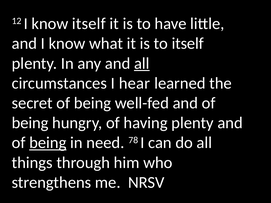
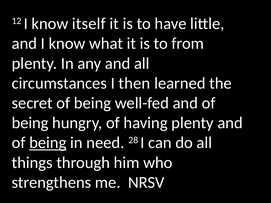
to itself: itself -> from (188, 44)
all underline: present -> none (142, 63)
hear: hear -> then (134, 83)
78: 78 -> 28 (133, 140)
